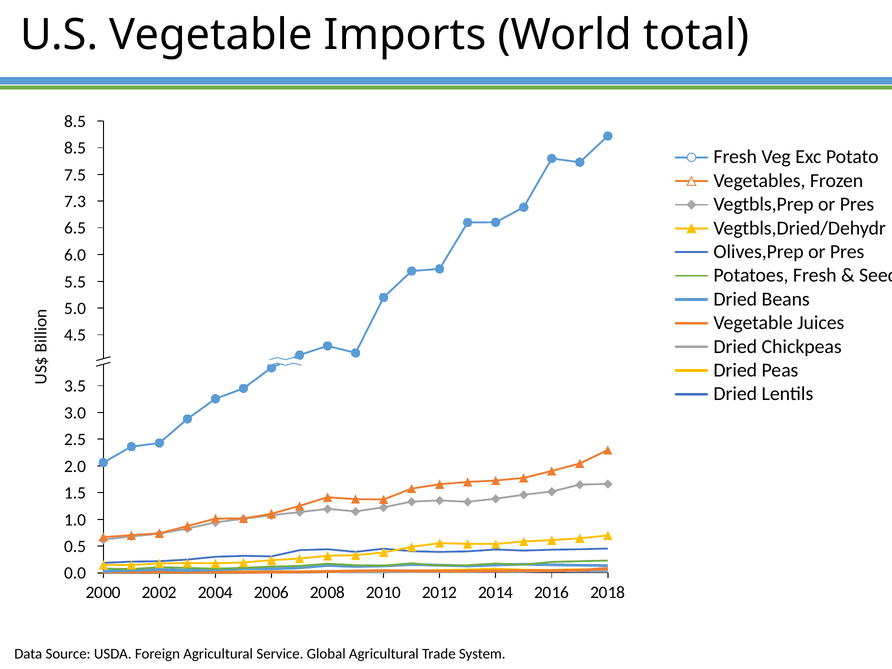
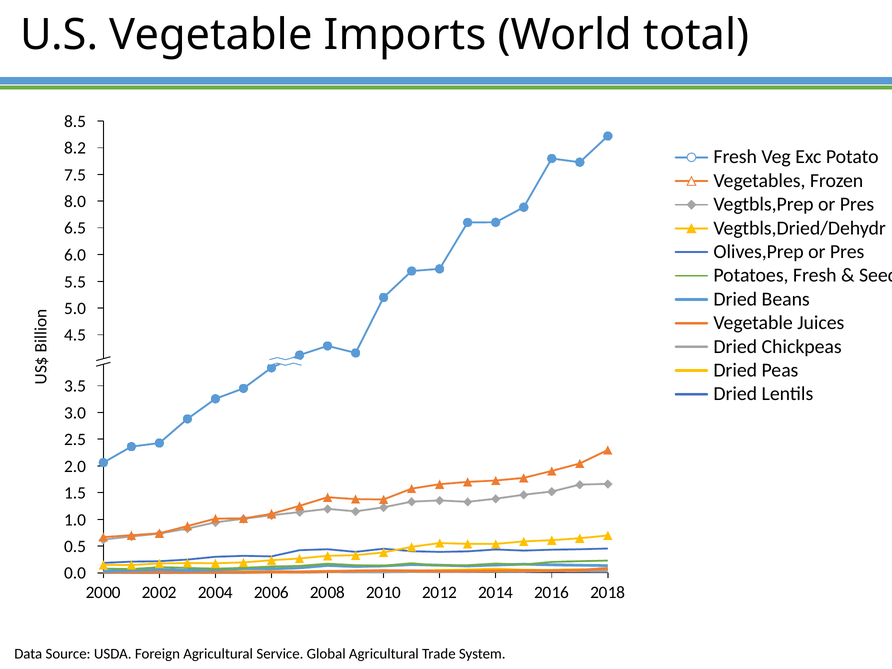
8.5: 8.5 -> 8.2 (75, 148)
7.3: 7.3 -> 8.0 (75, 202)
